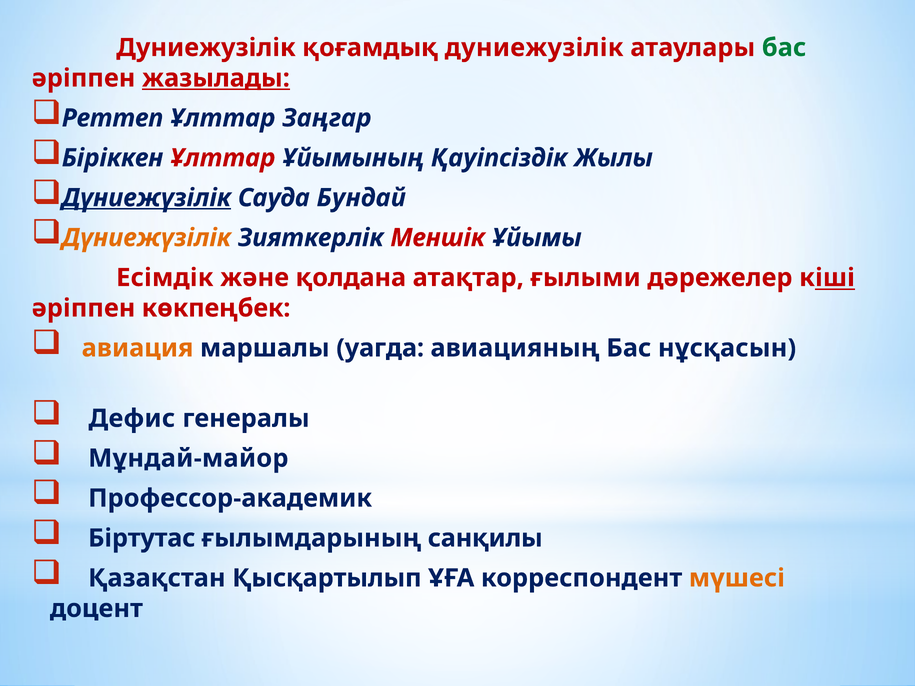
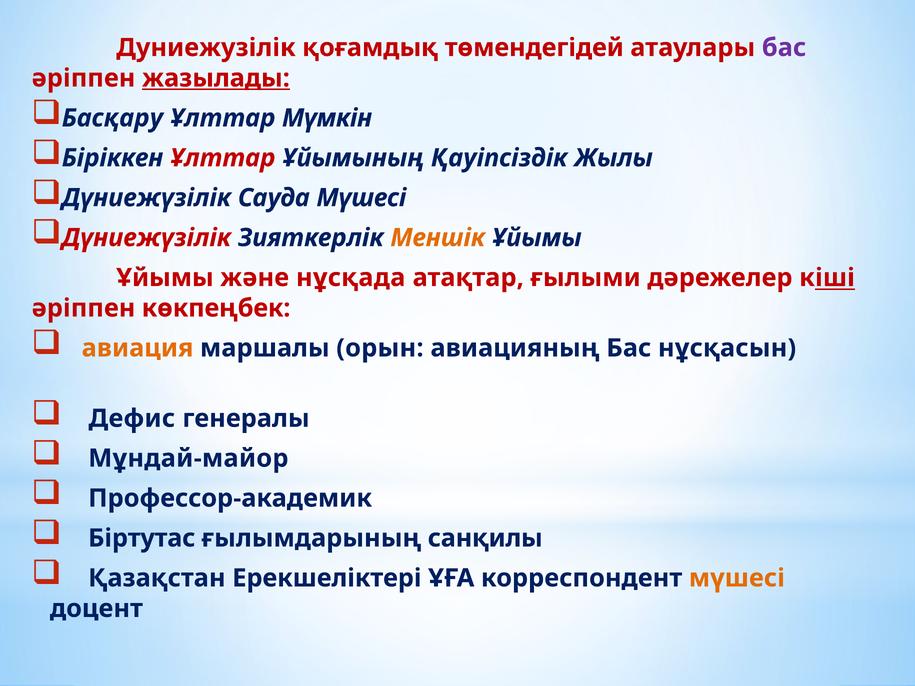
қоғамдық дуниежузілік: дуниежузілік -> төмендегідей (534, 48)
бас colour: green -> purple (784, 48)
Реттеп: Реттеп -> Басқару (112, 118)
Заңгар: Заңгар -> Мүмкін (327, 118)
Дүниежүзілік underline: present -> none (146, 198)
Сауда Бундай: Бундай -> Мүшесі (361, 198)
Дүниежүзілік colour: orange -> red (146, 238)
Меншік colour: red -> orange (438, 238)
Есімдік: Есімдік -> Ұйымы (165, 278)
қолдана: қолдана -> нұсқада (351, 278)
уагда: уагда -> орын (380, 348)
Қысқартылып: Қысқартылып -> Ерекшеліктері (327, 578)
